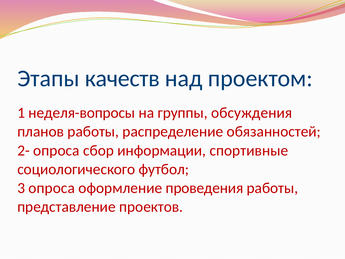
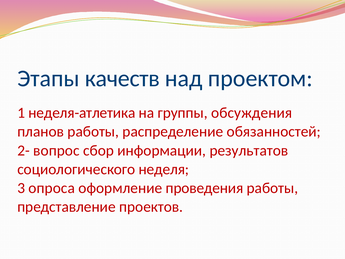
неделя-вопросы: неделя-вопросы -> неделя-атлетика (82, 113)
2- опроса: опроса -> вопрос (56, 150)
спортивные: спортивные -> результатов (249, 150)
футбол: футбол -> неделя (164, 169)
